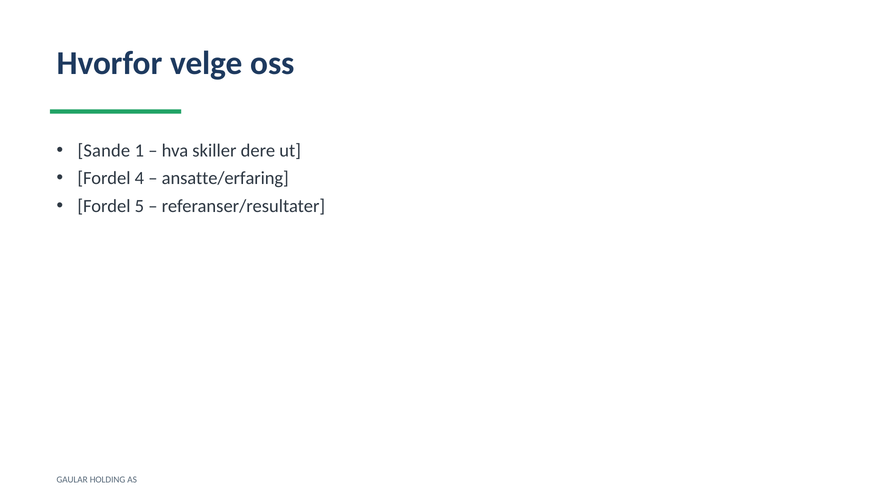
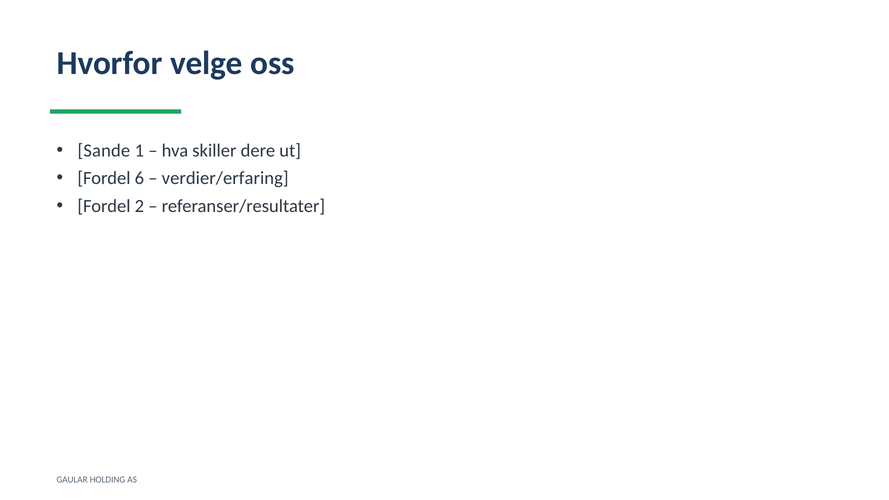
4: 4 -> 6 (139, 178)
ansatte/erfaring: ansatte/erfaring -> verdier/erfaring (225, 178)
5: 5 -> 2 (139, 206)
